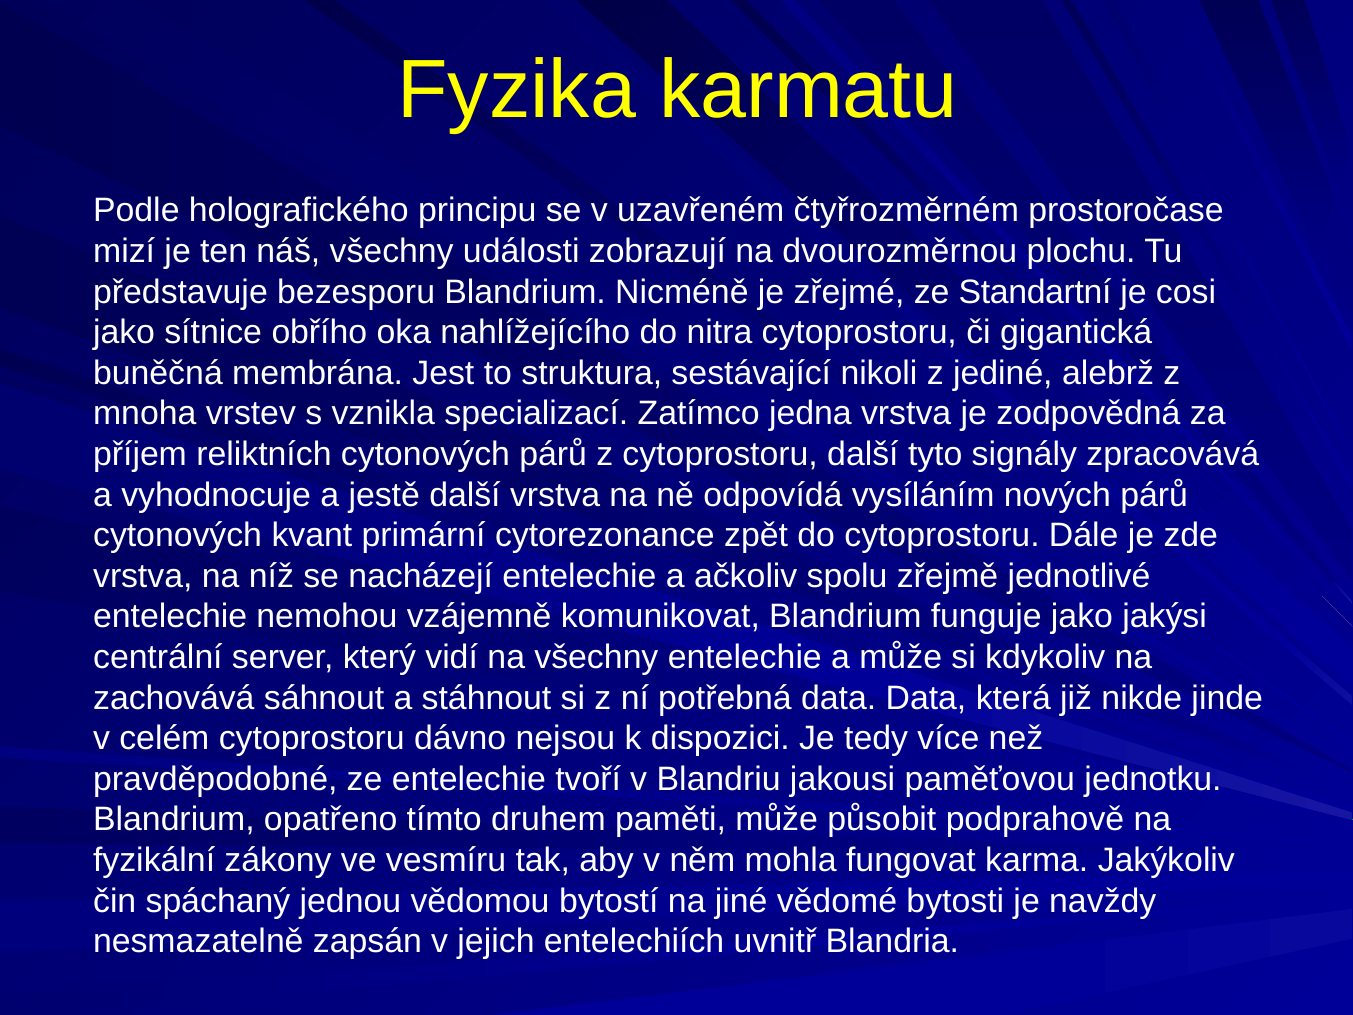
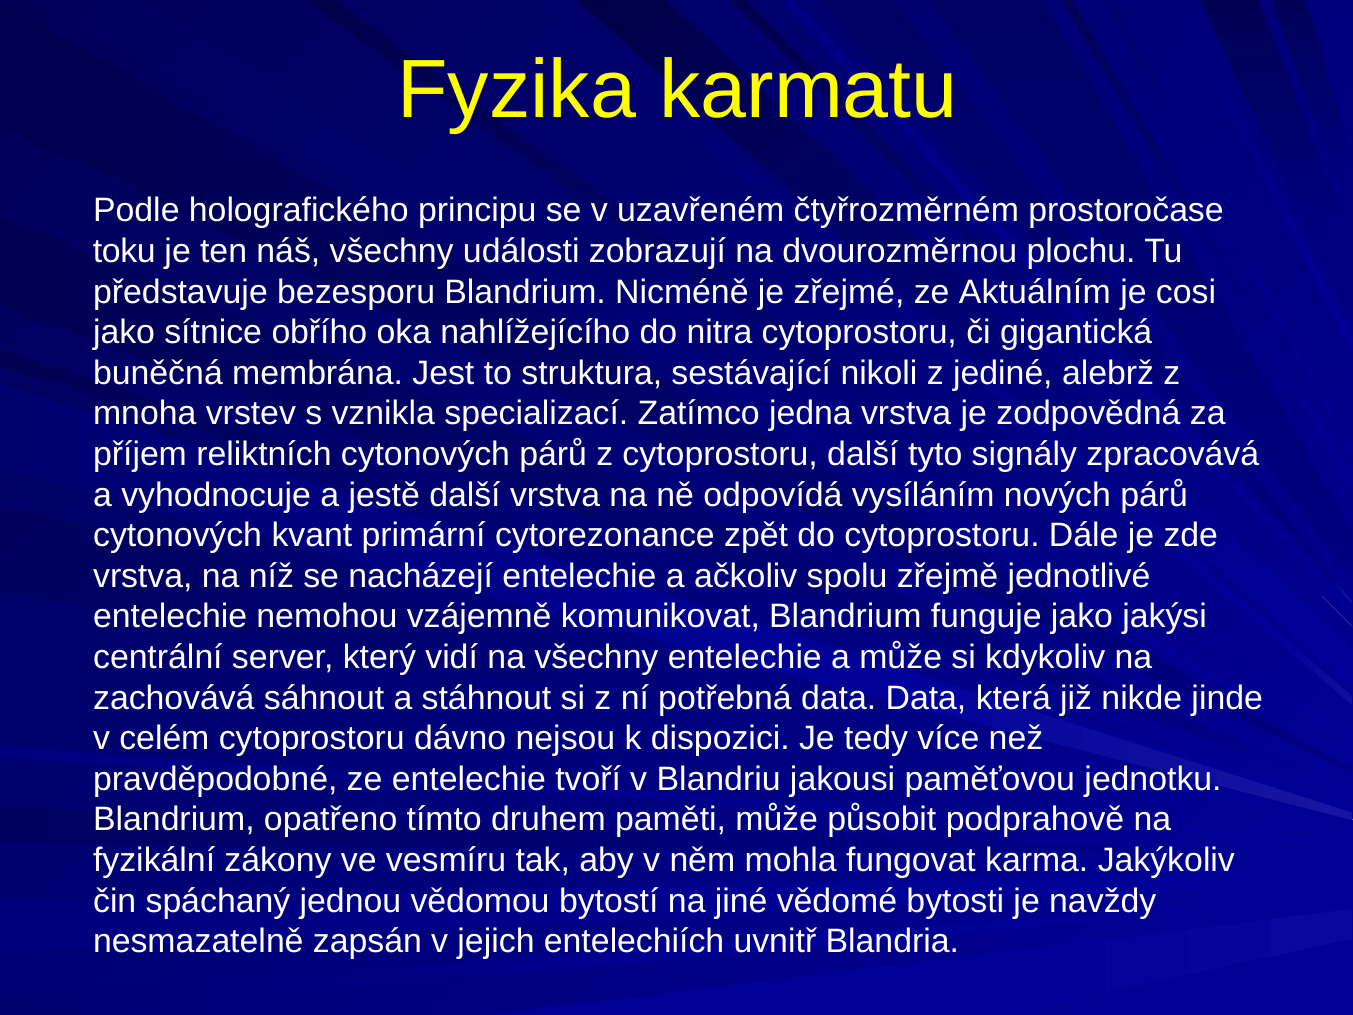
mizí: mizí -> toku (124, 251)
Standartní: Standartní -> Aktuálním (1035, 292)
